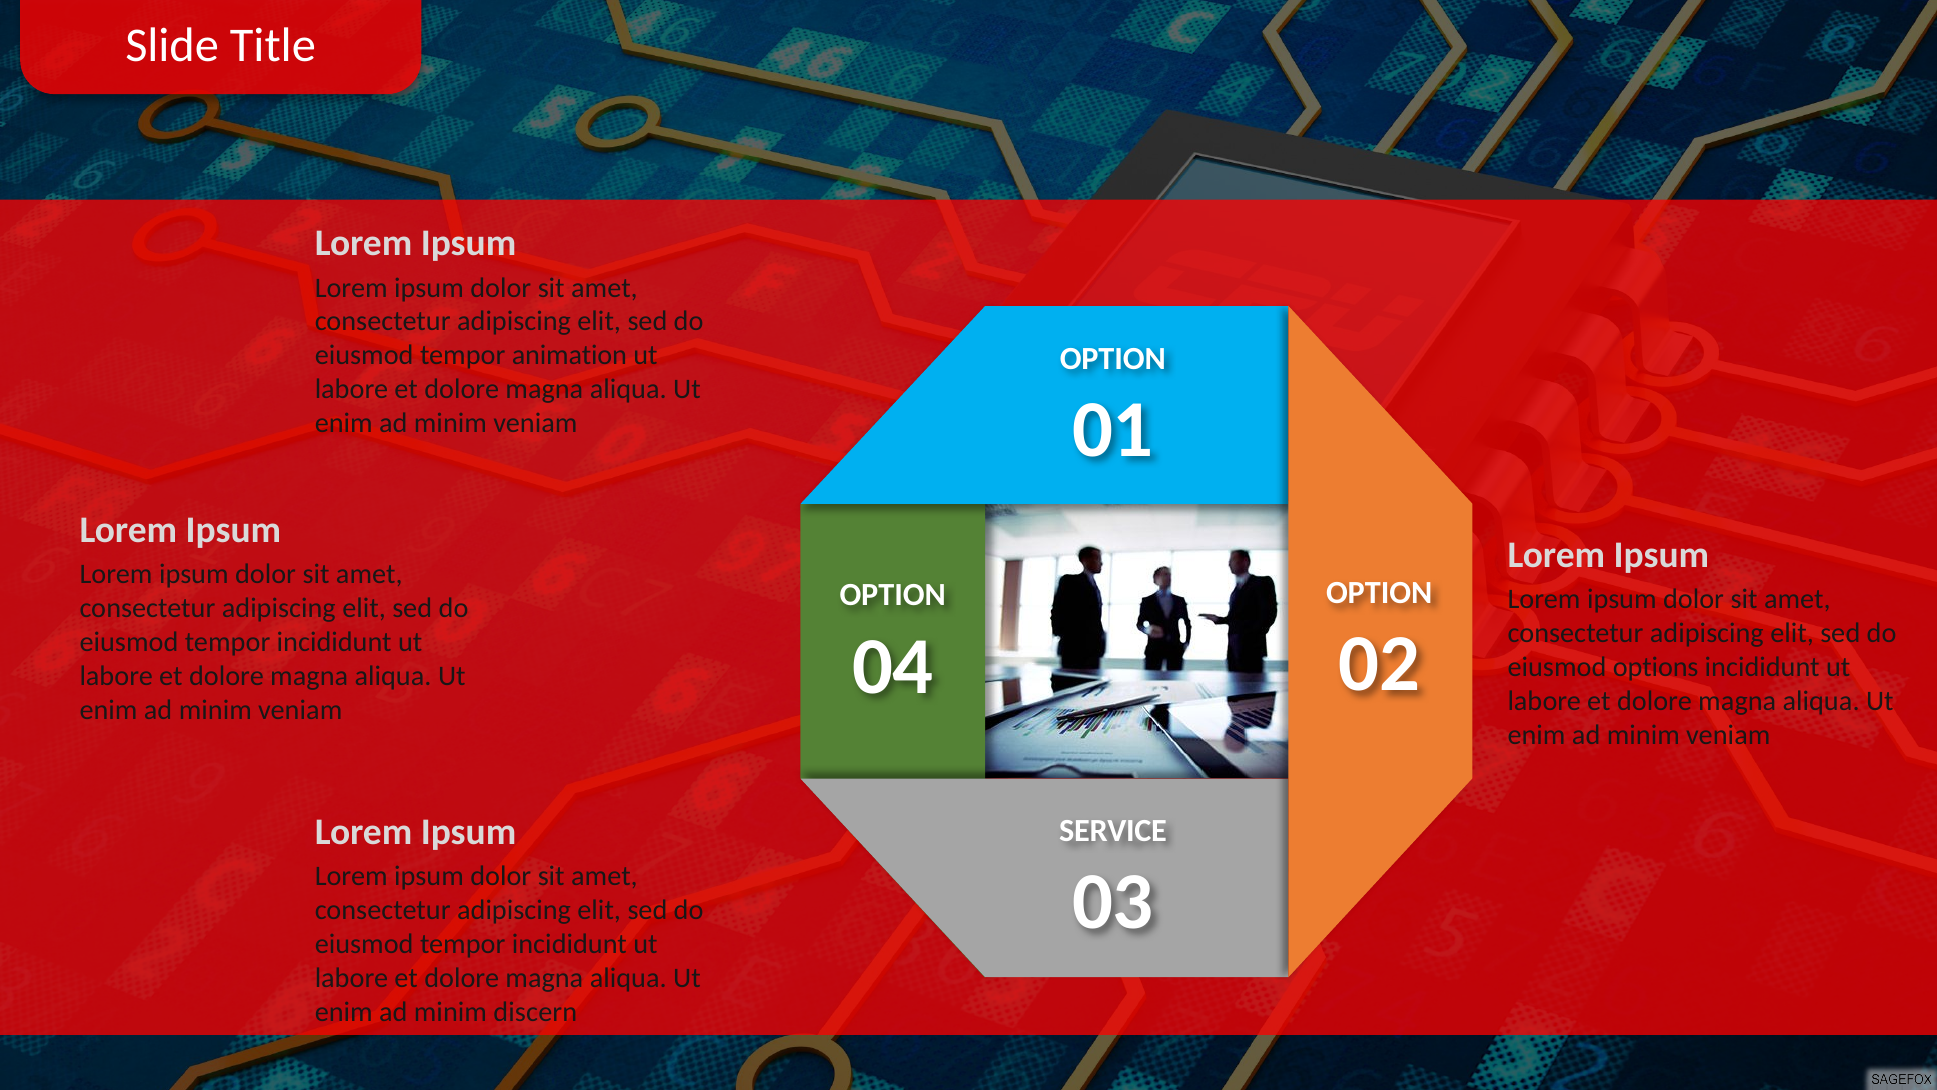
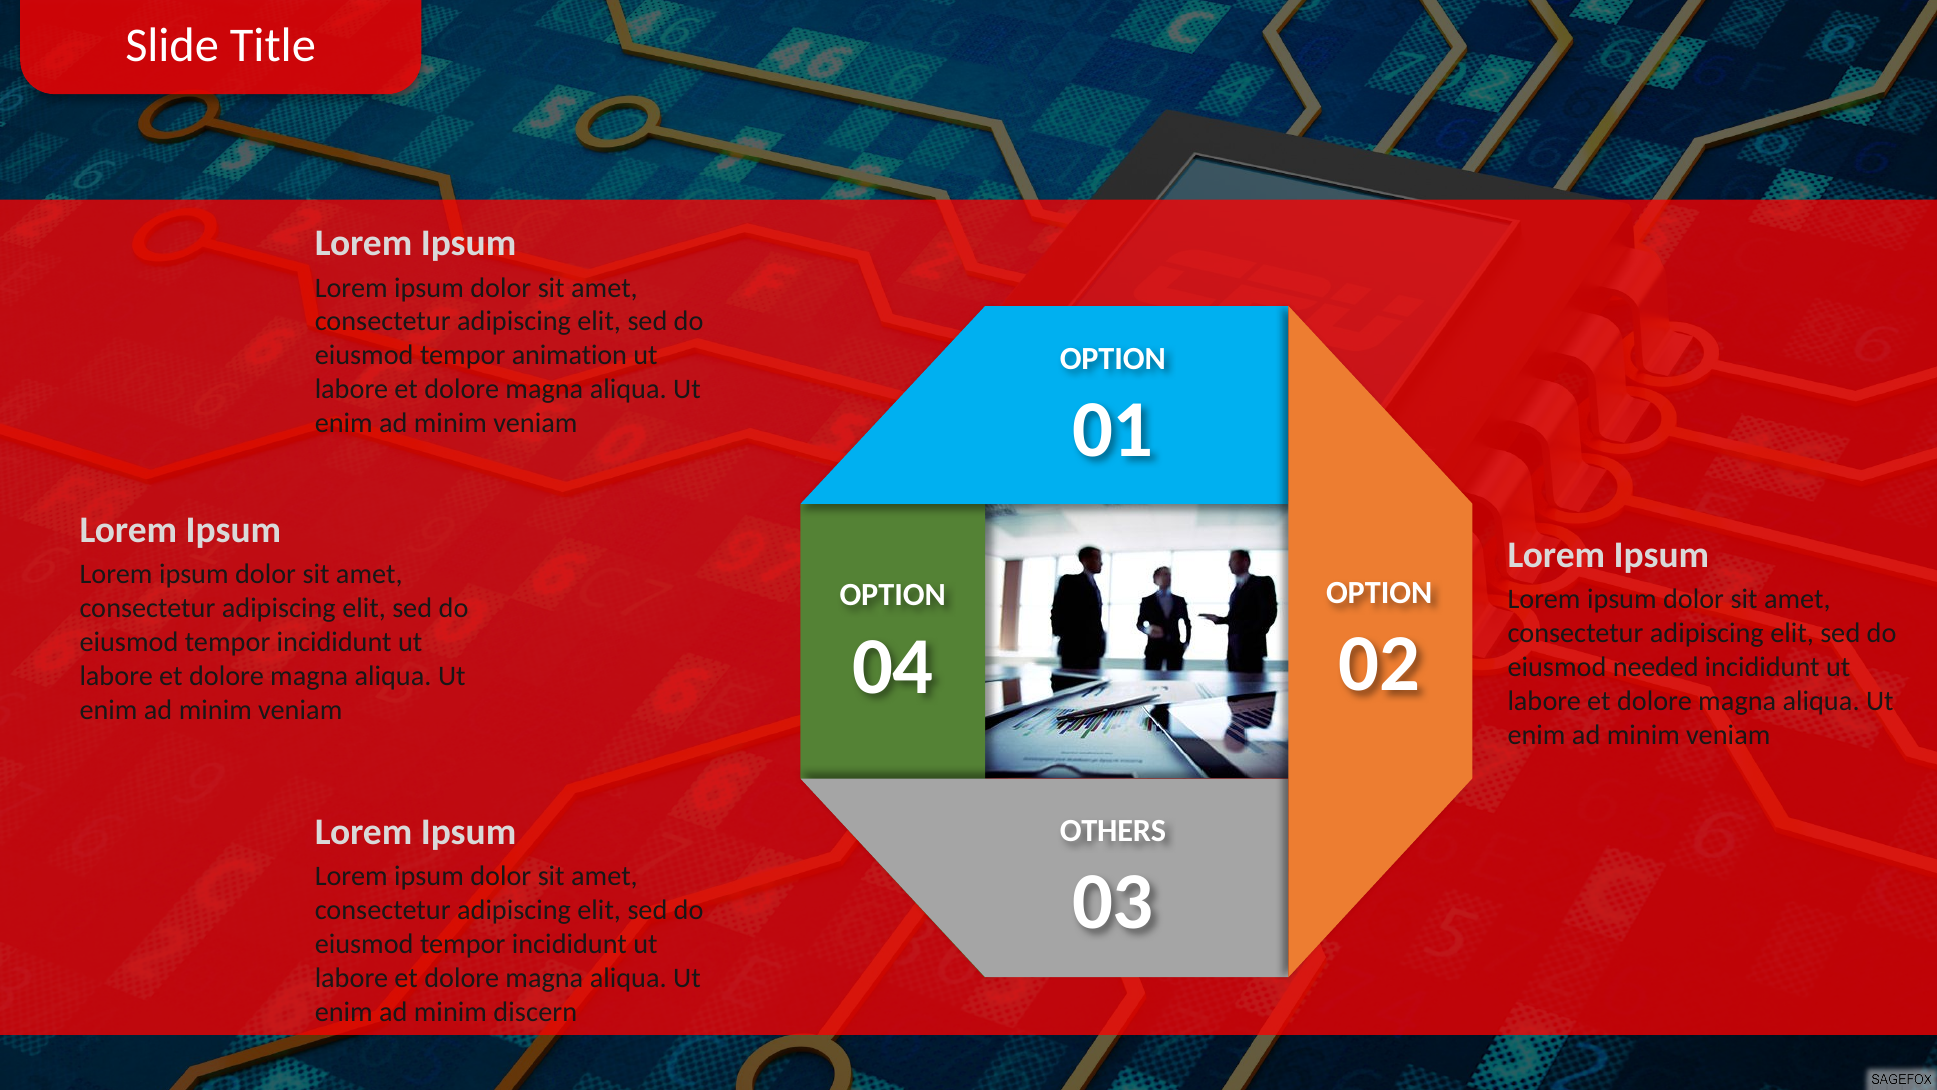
options: options -> needed (1656, 667)
SERVICE: SERVICE -> OTHERS (1113, 830)
